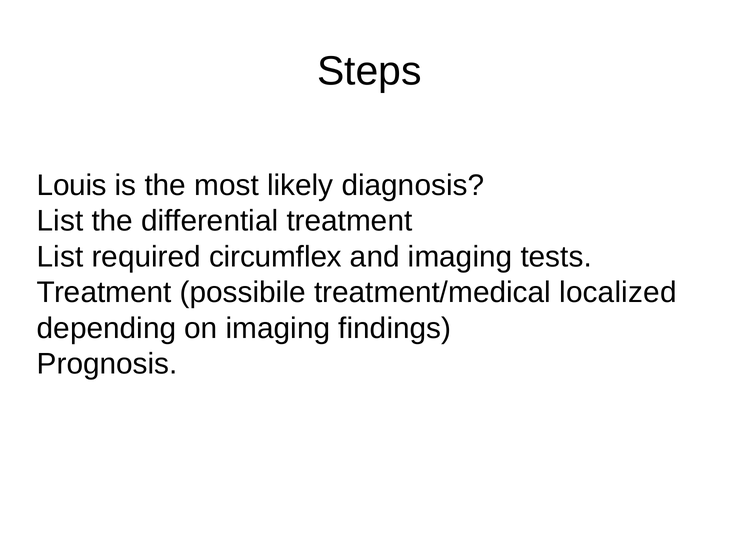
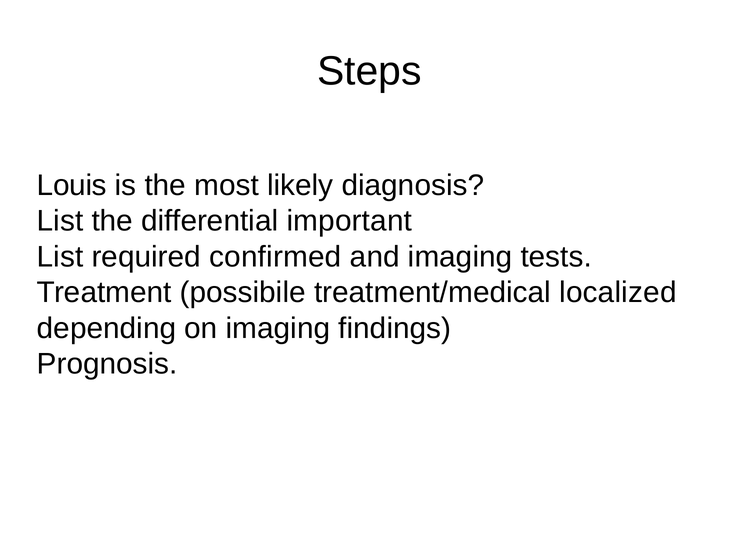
differential treatment: treatment -> important (349, 221)
circumflex: circumflex -> confirmed (275, 257)
